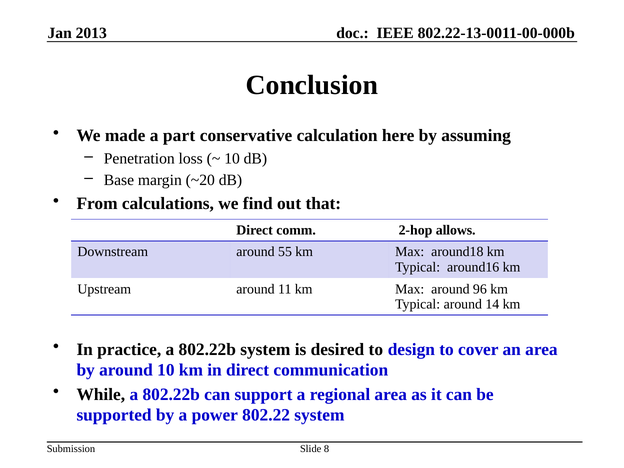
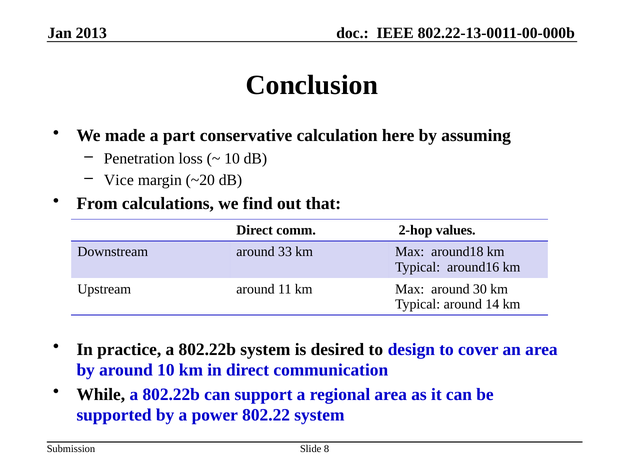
Base: Base -> Vice (119, 180)
allows: allows -> values (456, 230)
55: 55 -> 33 (285, 252)
96: 96 -> 30 (480, 289)
